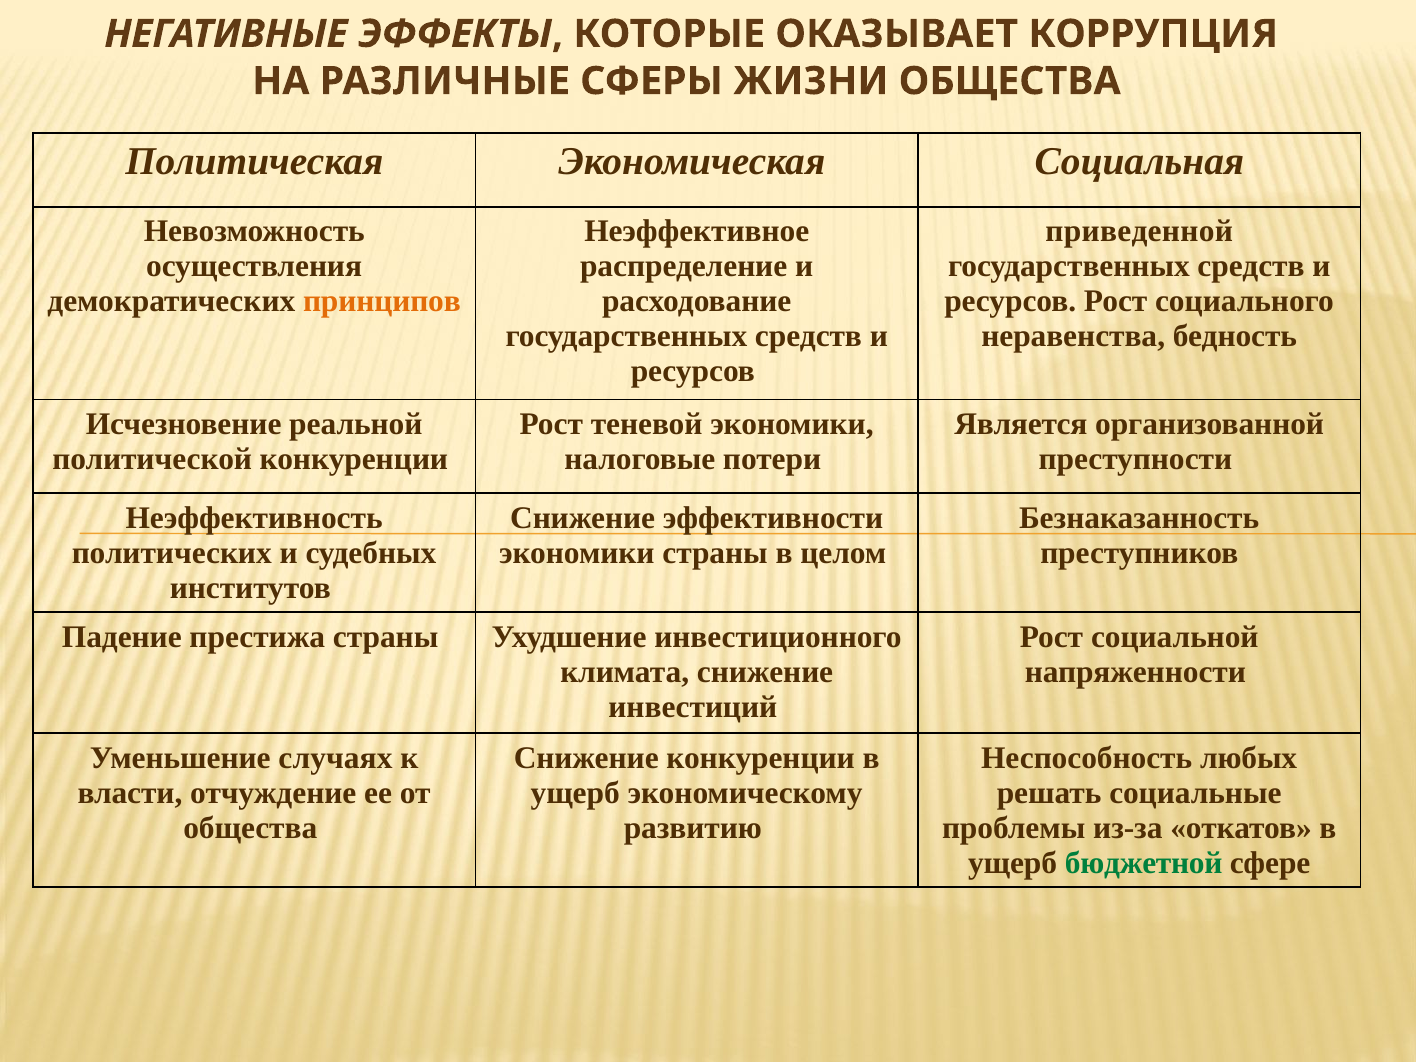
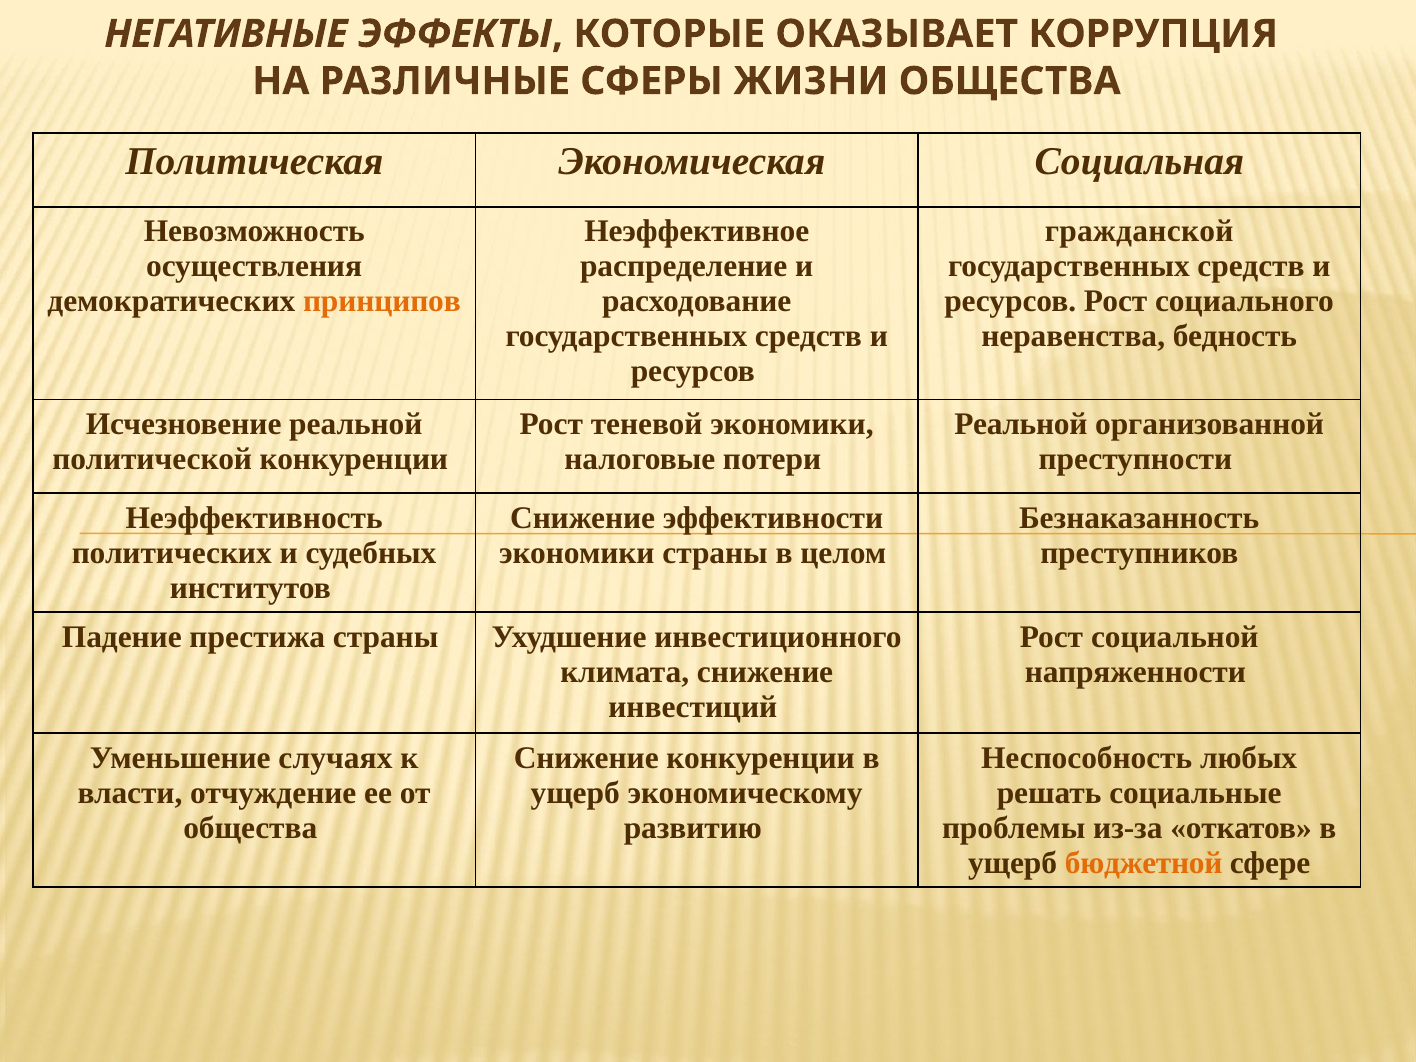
приведенной: приведенной -> гражданской (1139, 232)
Является: Является -> Реальной (1021, 424)
бюджетной colour: green -> orange (1144, 863)
